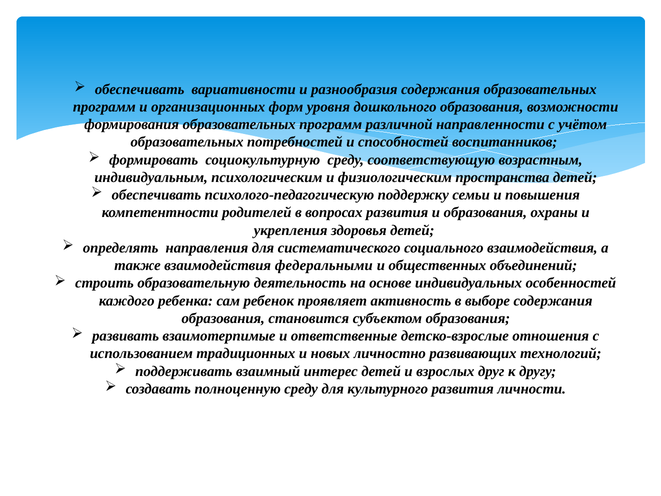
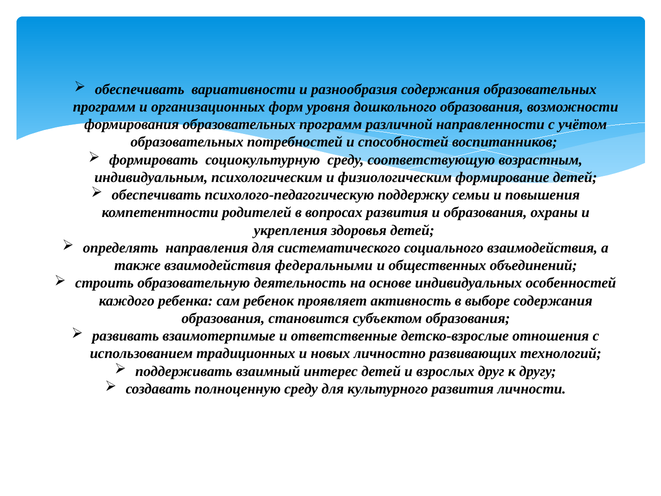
пространства: пространства -> формирование (502, 177)
